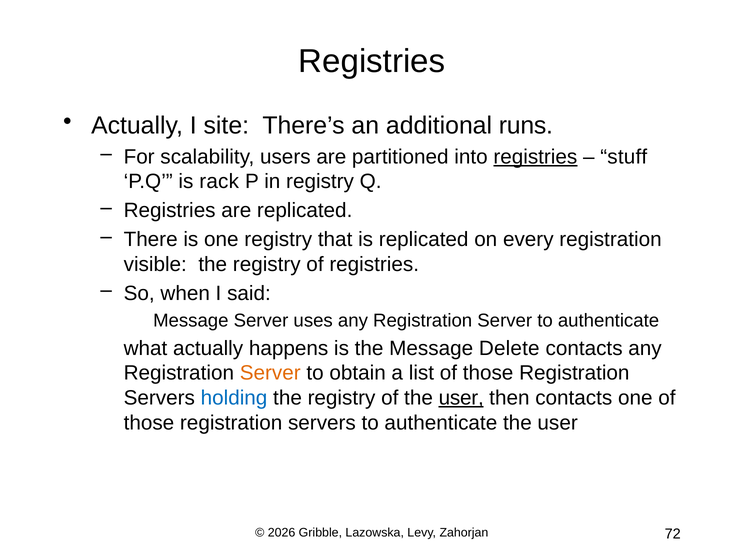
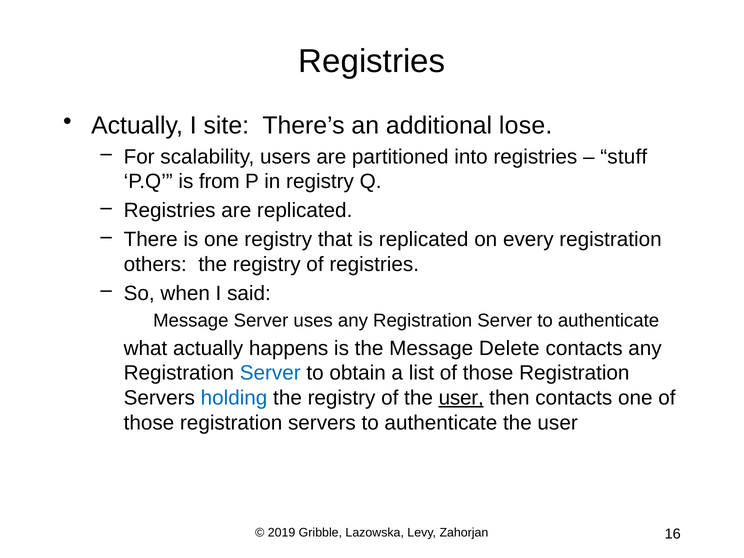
runs: runs -> lose (526, 126)
registries underline: present -> none (535, 157)
rack: rack -> from (219, 182)
visible: visible -> others (155, 264)
Server colour: orange -> blue (270, 373)
2026: 2026 -> 2019 (282, 533)
72: 72 -> 16 (673, 534)
